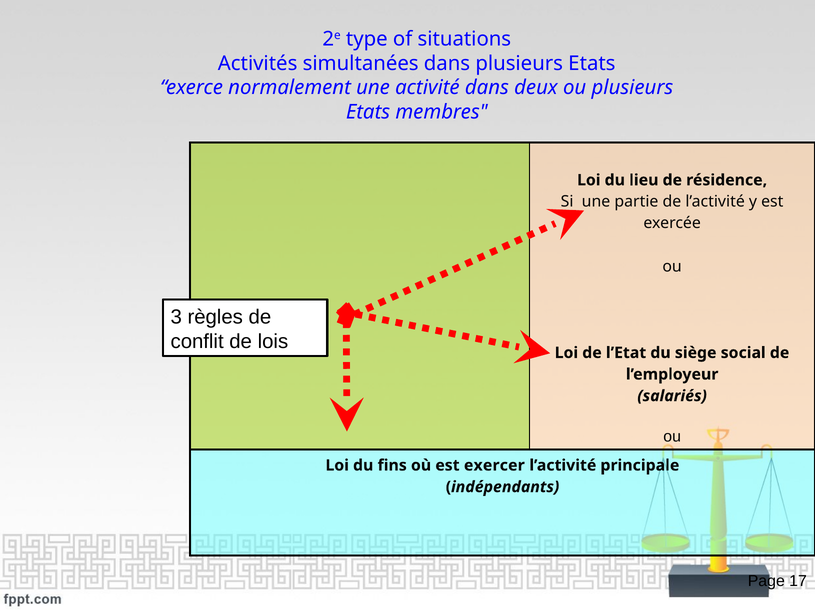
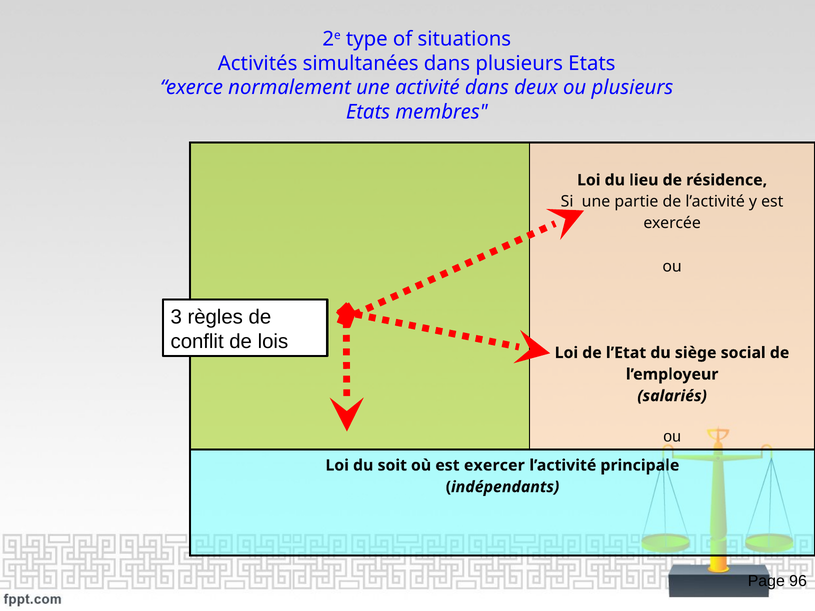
fins: fins -> soit (392, 466)
17: 17 -> 96 (798, 581)
